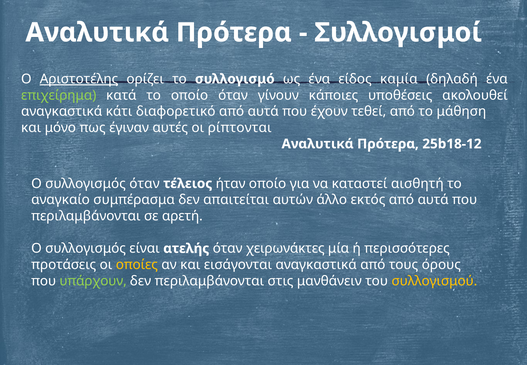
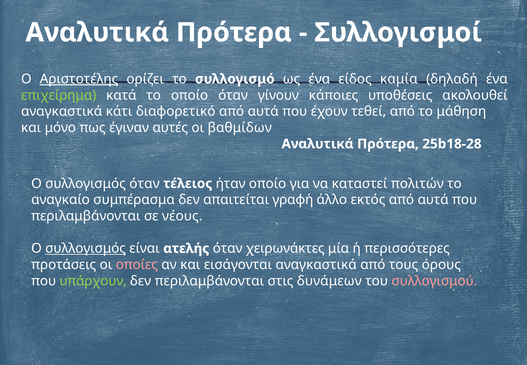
ρίπτονται: ρίπτονται -> βαθμίδων (240, 128)
25b18-12: 25b18-12 -> 25b18-28 (452, 144)
αισθητή: αισθητή -> πολιτών (417, 183)
αυτών: αυτών -> γραφή (293, 200)
αρετή: αρετή -> νέους (182, 216)
συλλογισμός underline: none -> present (86, 248)
οποίες colour: yellow -> pink (137, 265)
μανθάνειν: μανθάνειν -> δυνάμεων (329, 281)
συλλογισμού colour: yellow -> pink (434, 281)
